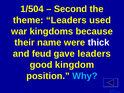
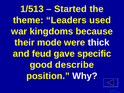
1/504: 1/504 -> 1/513 (32, 9)
Second: Second -> Started (70, 9)
name: name -> mode (49, 42)
gave leaders: leaders -> specific (94, 54)
kingdom: kingdom -> describe (75, 65)
Why colour: light blue -> white (85, 76)
